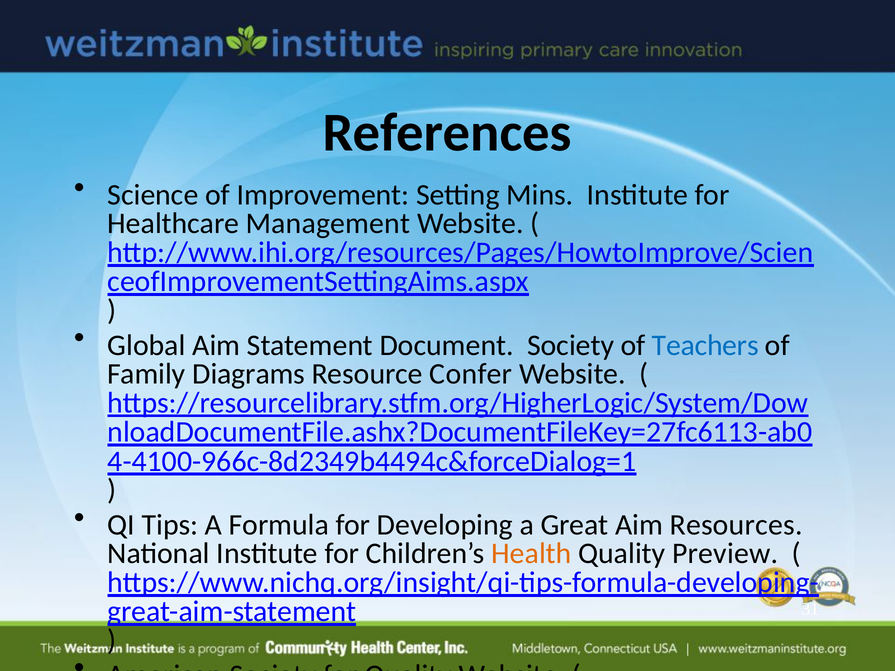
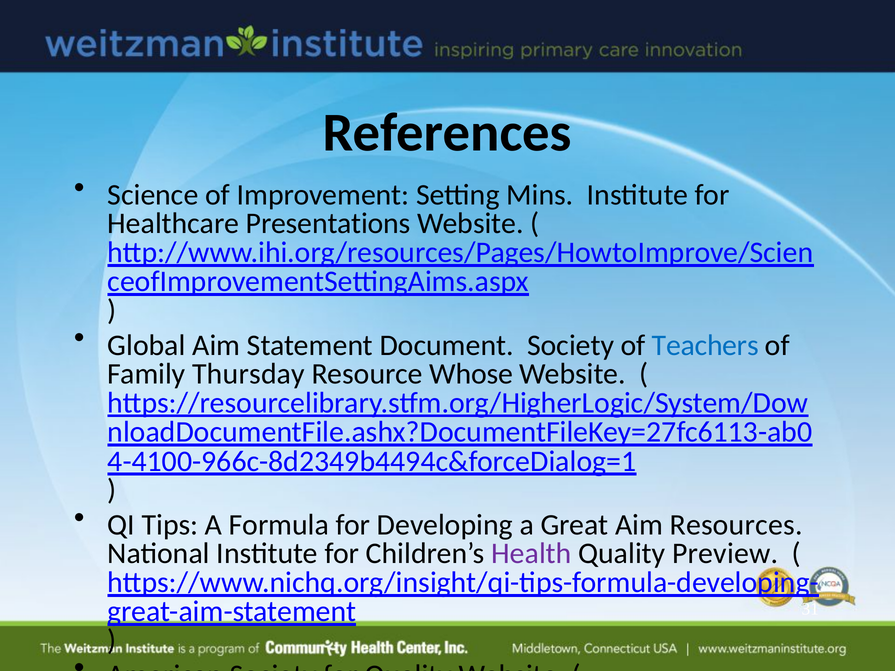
Management: Management -> Presentations (328, 224)
Diagrams: Diagrams -> Thursday (249, 374)
Confer: Confer -> Whose (471, 374)
Health colour: orange -> purple (531, 554)
